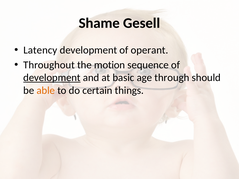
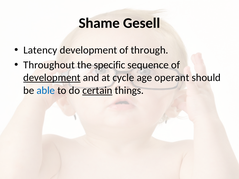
operant: operant -> through (150, 50)
motion: motion -> specific (110, 65)
basic: basic -> cycle (123, 78)
through: through -> operant (172, 78)
able colour: orange -> blue (46, 91)
certain underline: none -> present (97, 91)
